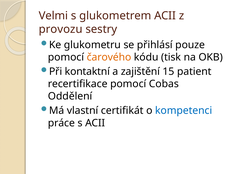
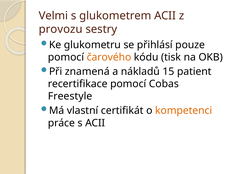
kontaktní: kontaktní -> znamená (87, 71)
zajištění: zajištění -> nákladů (140, 71)
Oddělení: Oddělení -> Freestyle (70, 96)
kompetenci colour: blue -> orange (184, 111)
